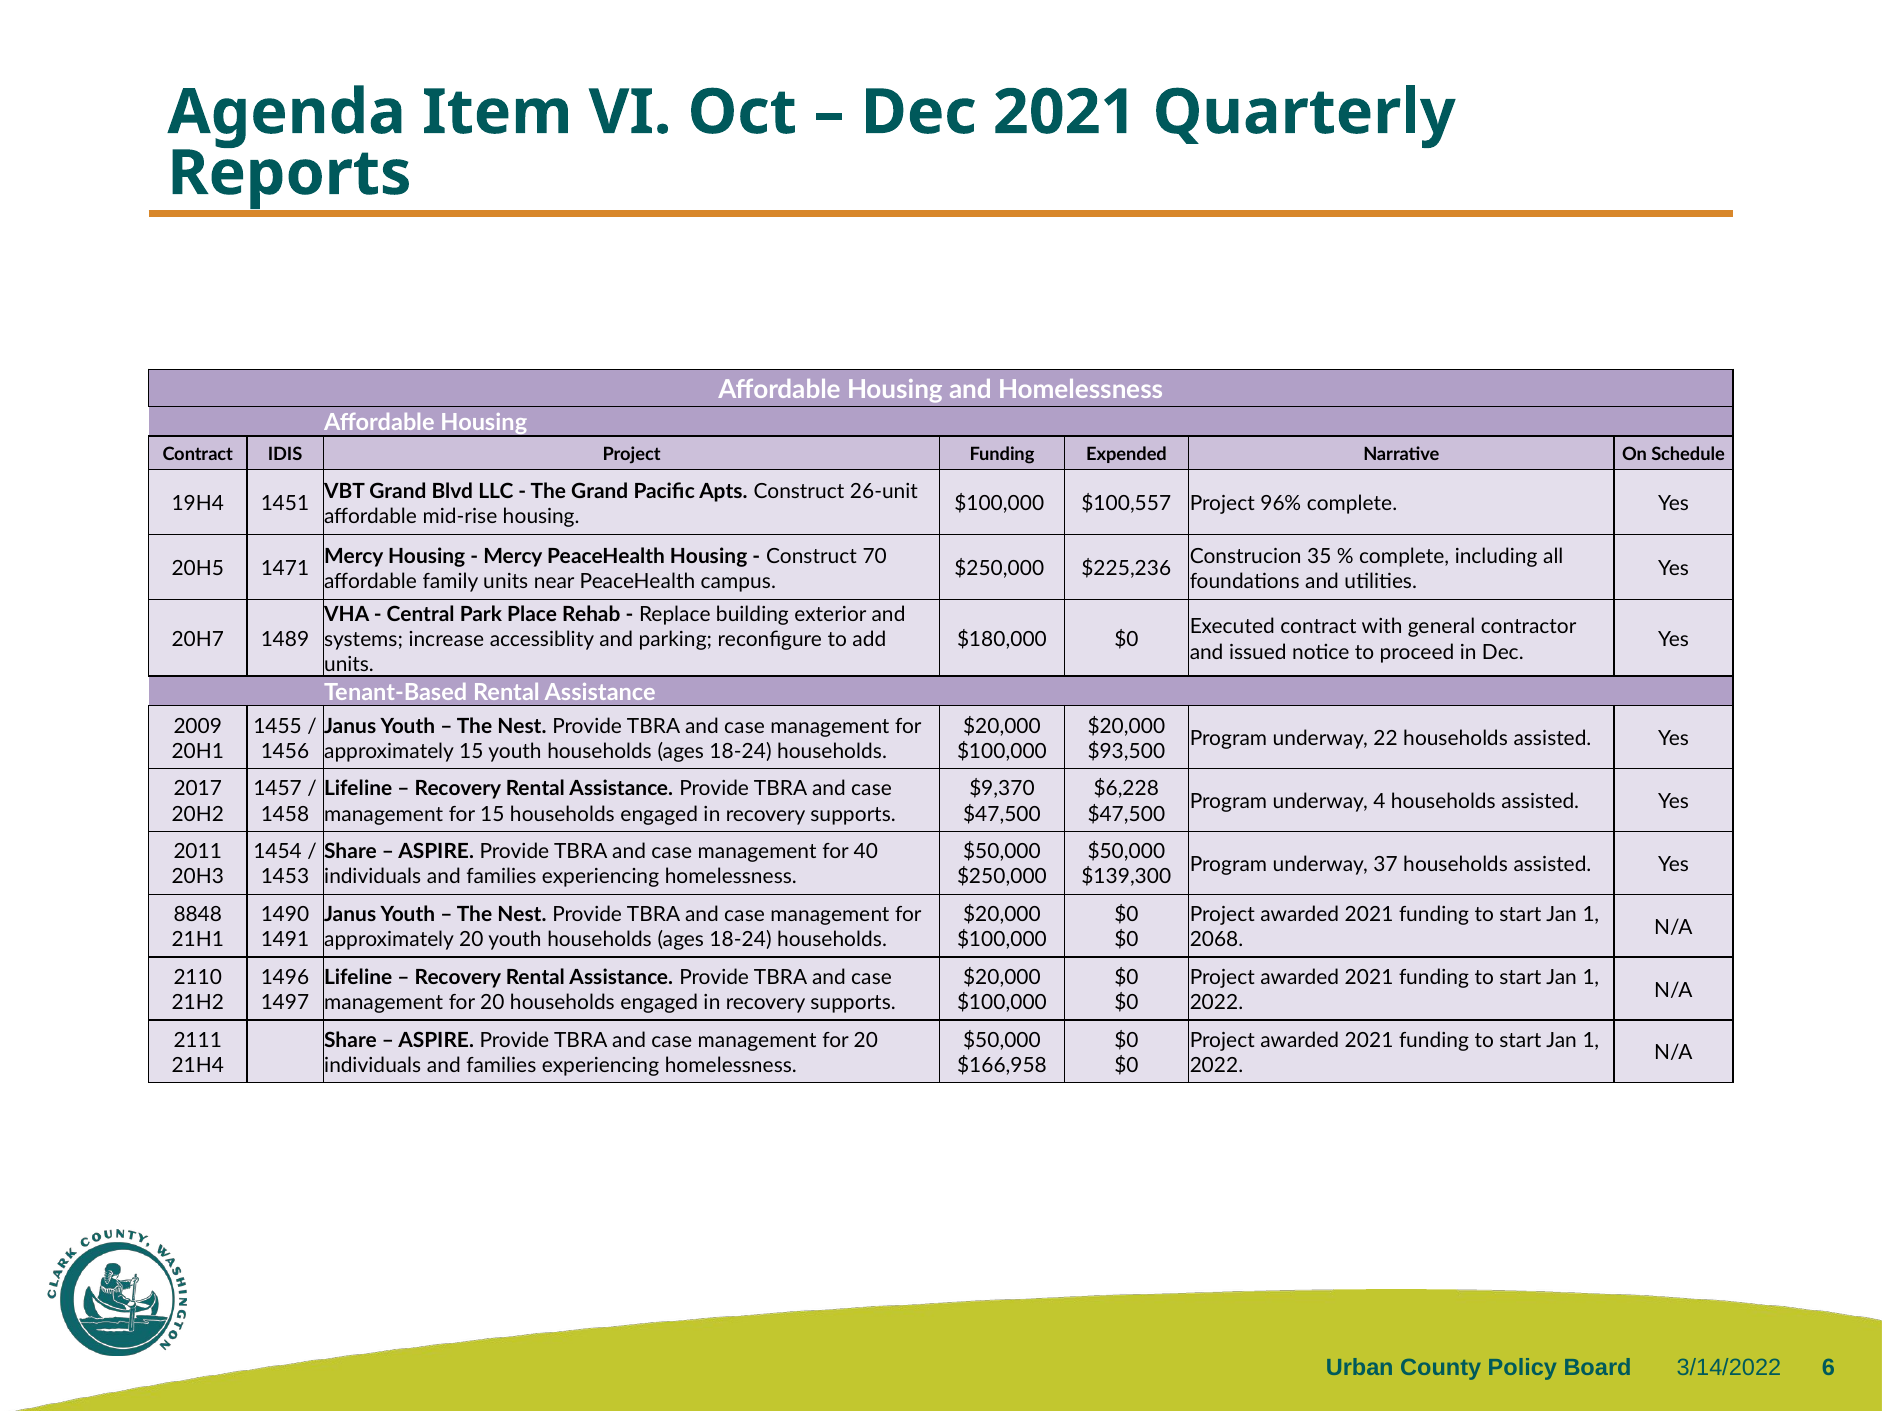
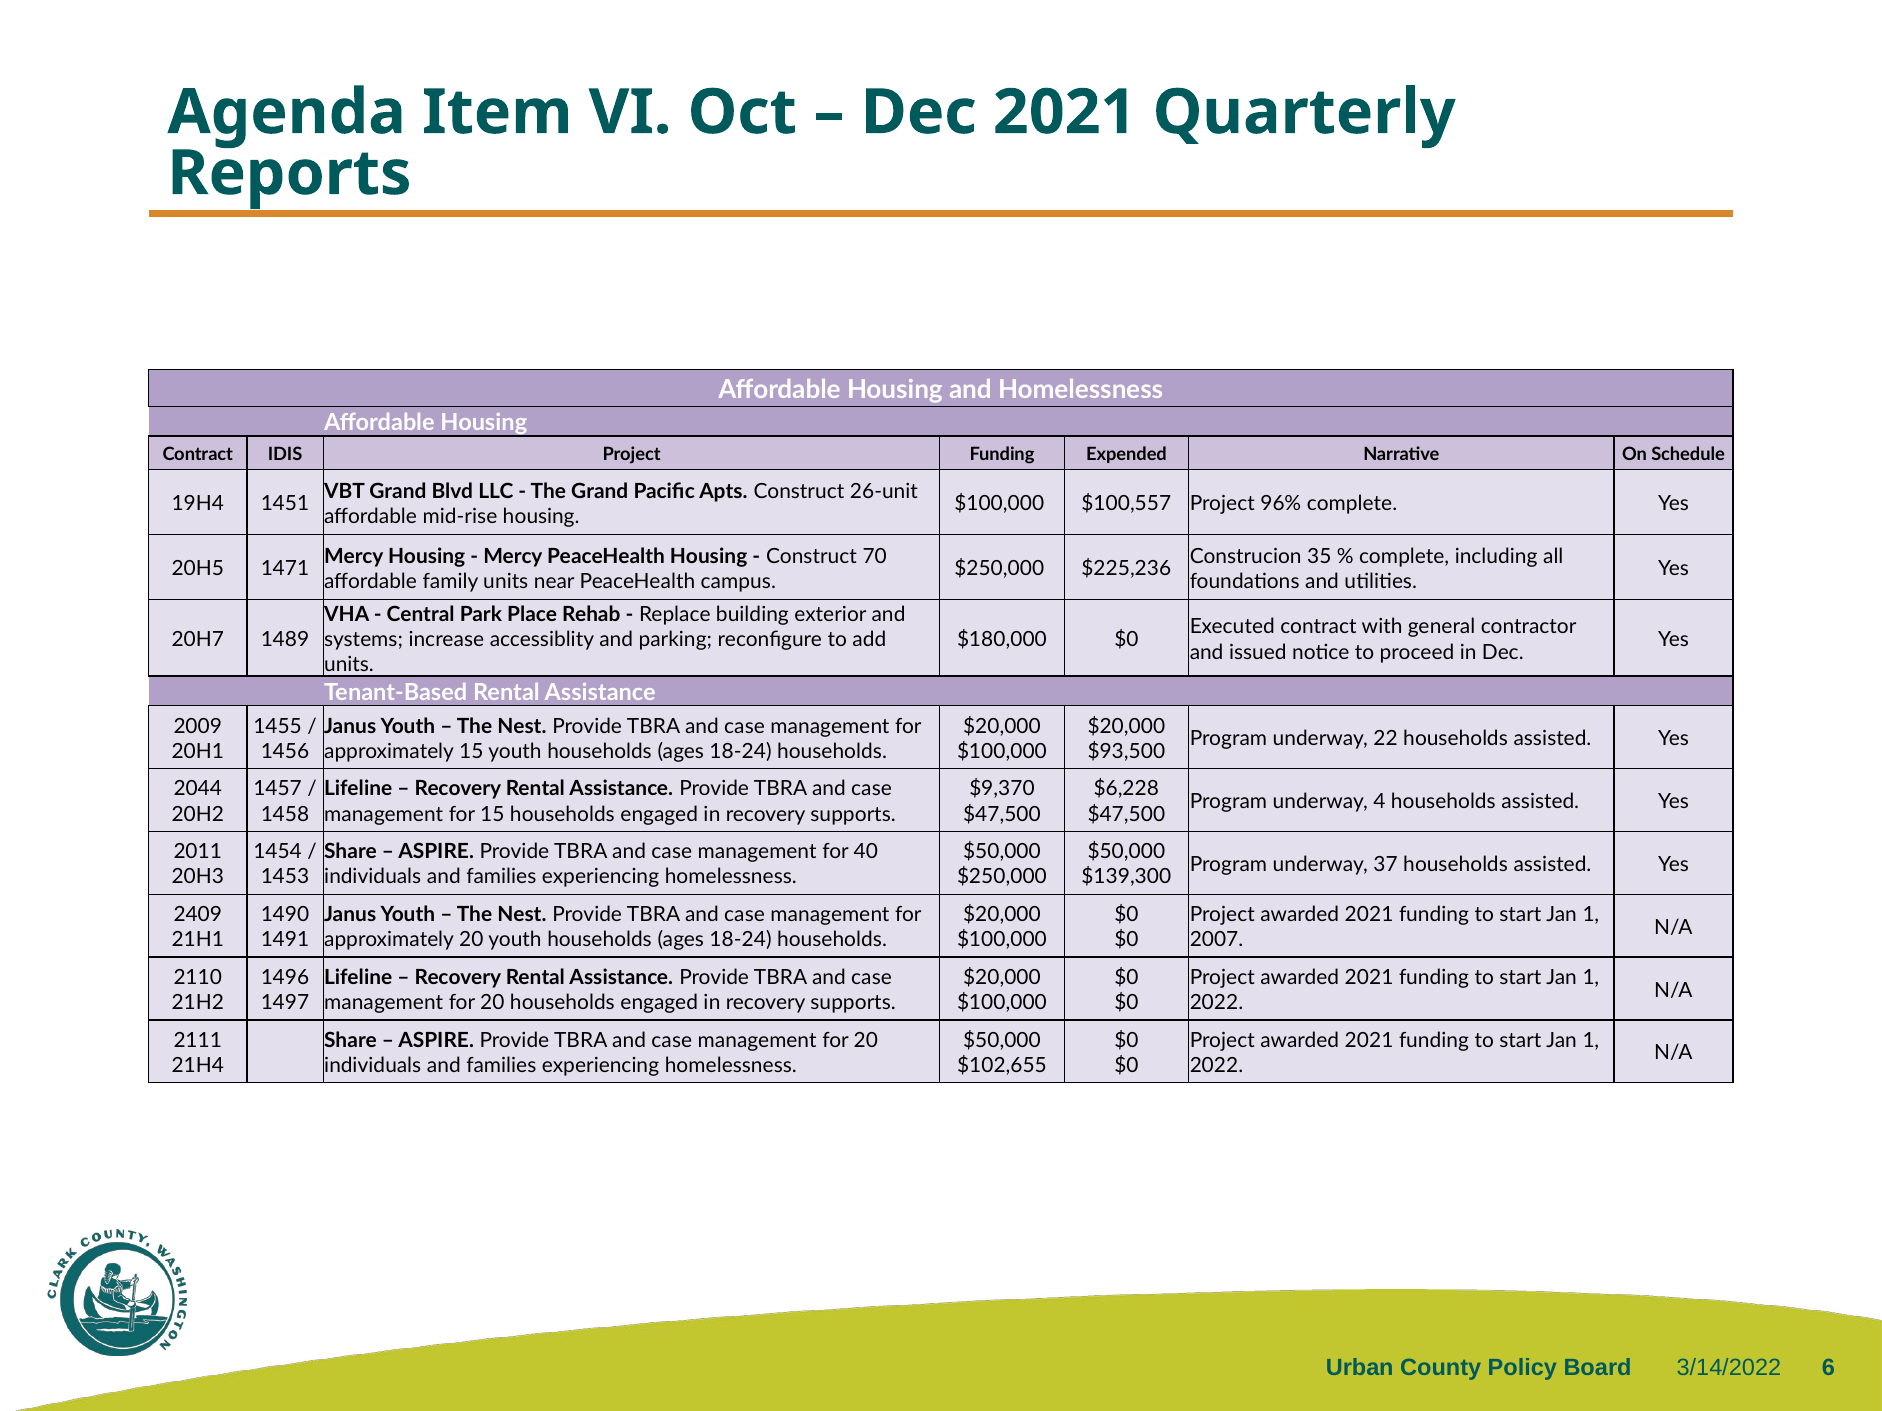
2017: 2017 -> 2044 (198, 789)
8848: 8848 -> 2409 (198, 915)
2068: 2068 -> 2007 (1217, 940)
$166,958: $166,958 -> $102,655 (1002, 1066)
